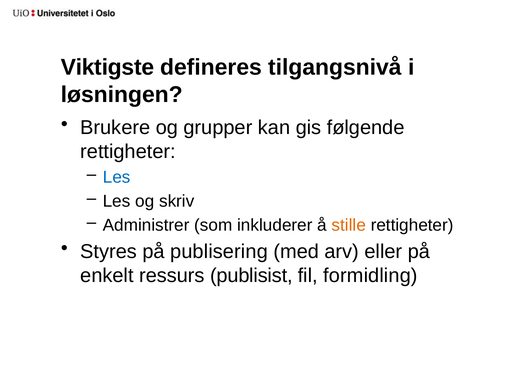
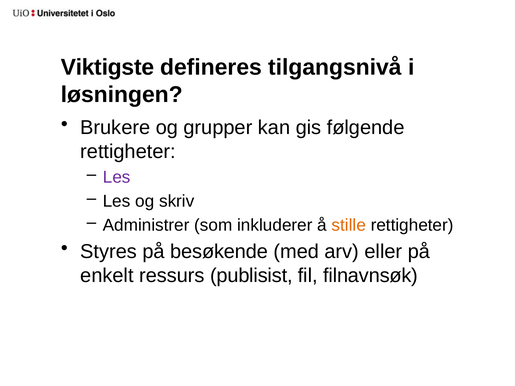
Les colour: blue -> purple (117, 177)
publisering: publisering -> besøkende (219, 252)
formidling: formidling -> filnavnsøk (371, 276)
